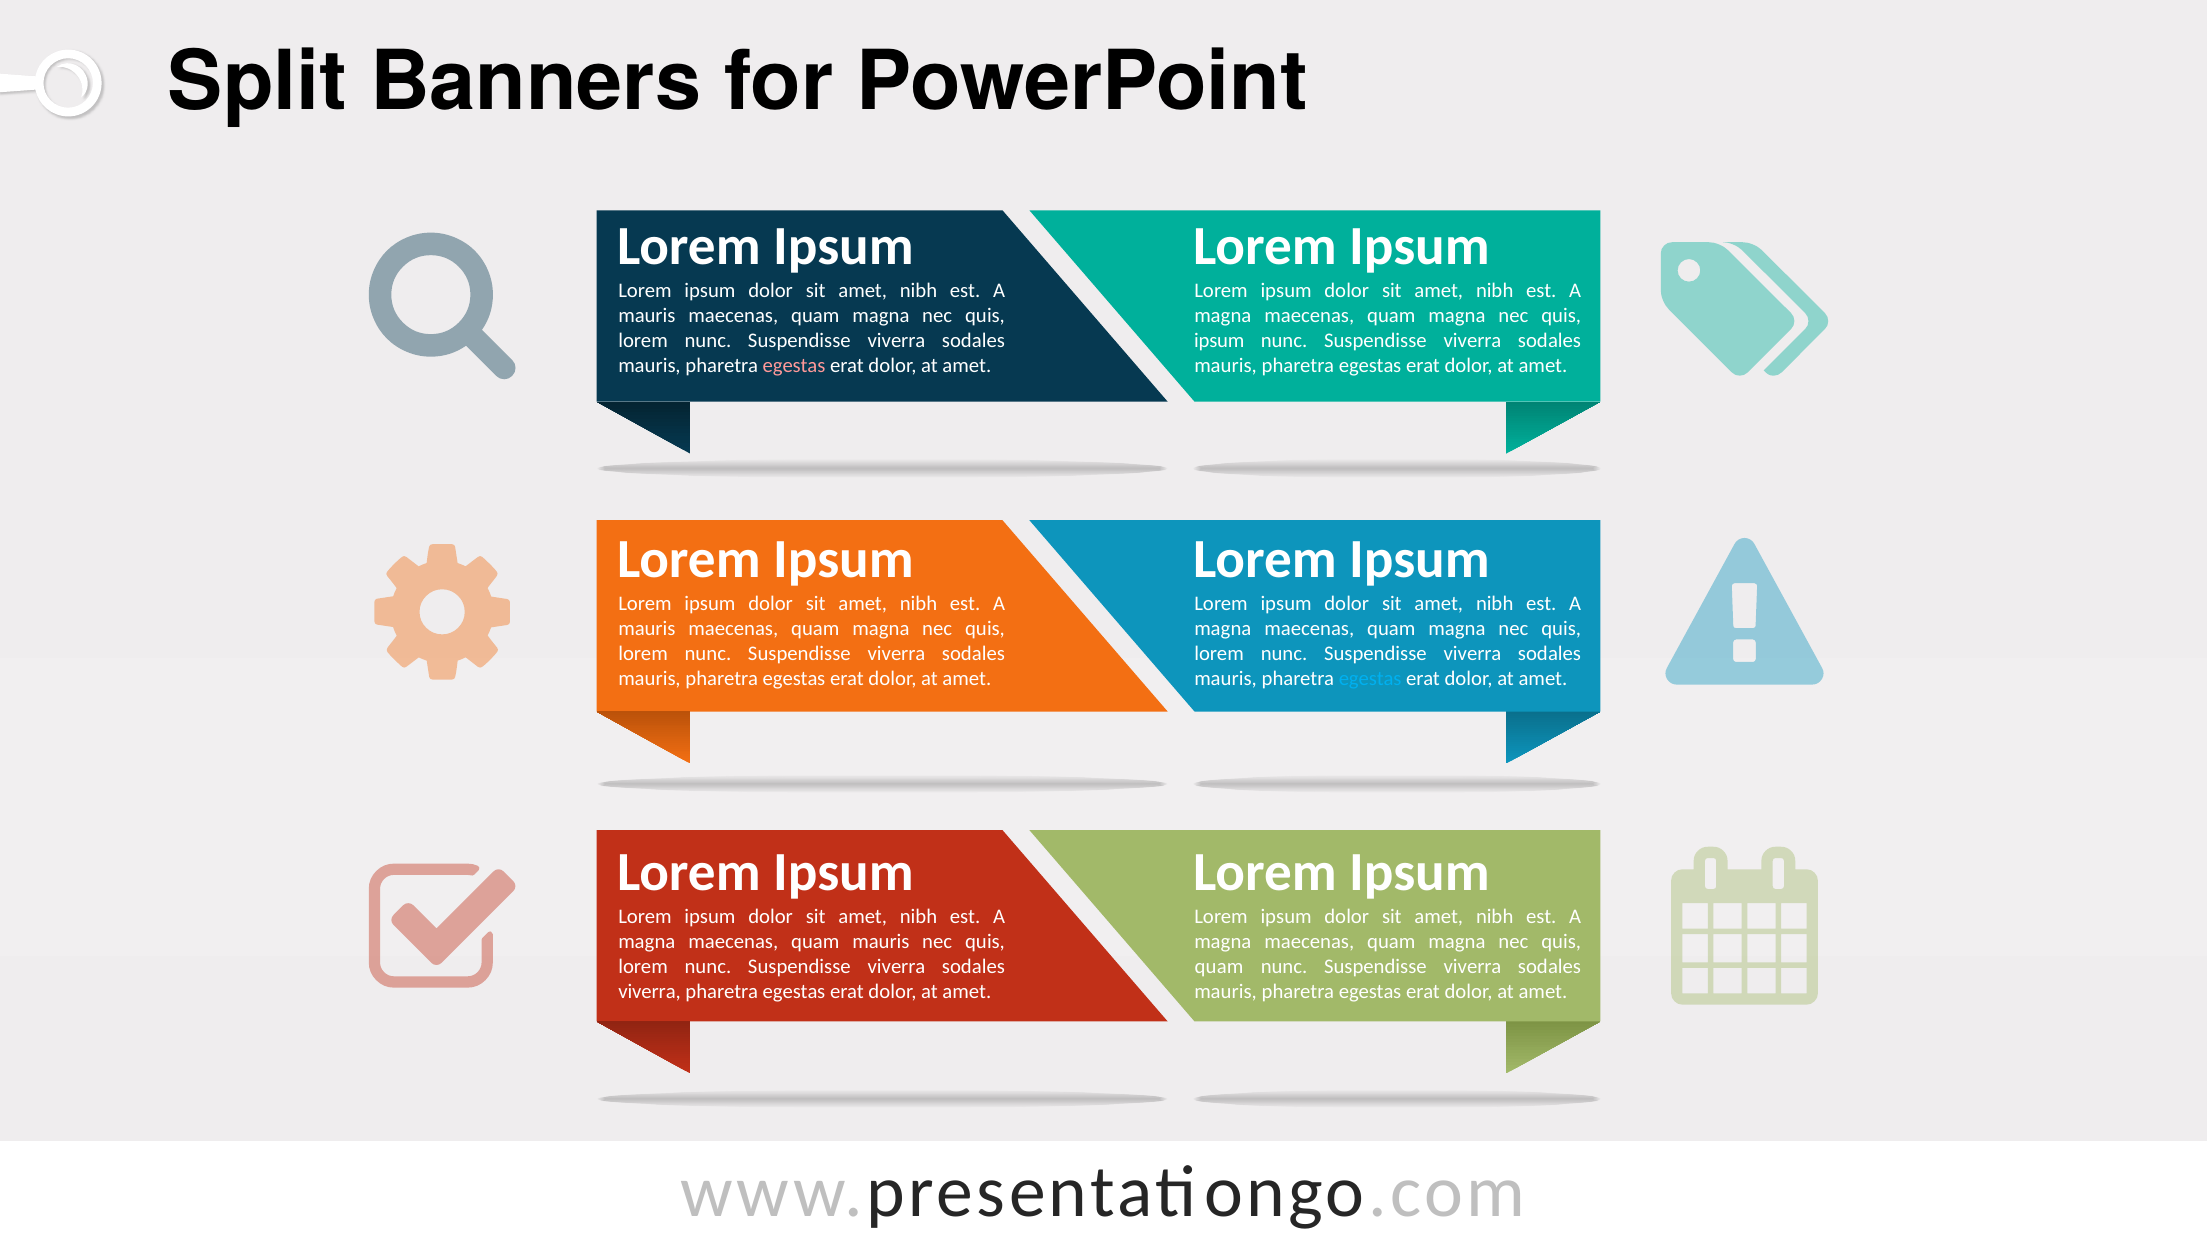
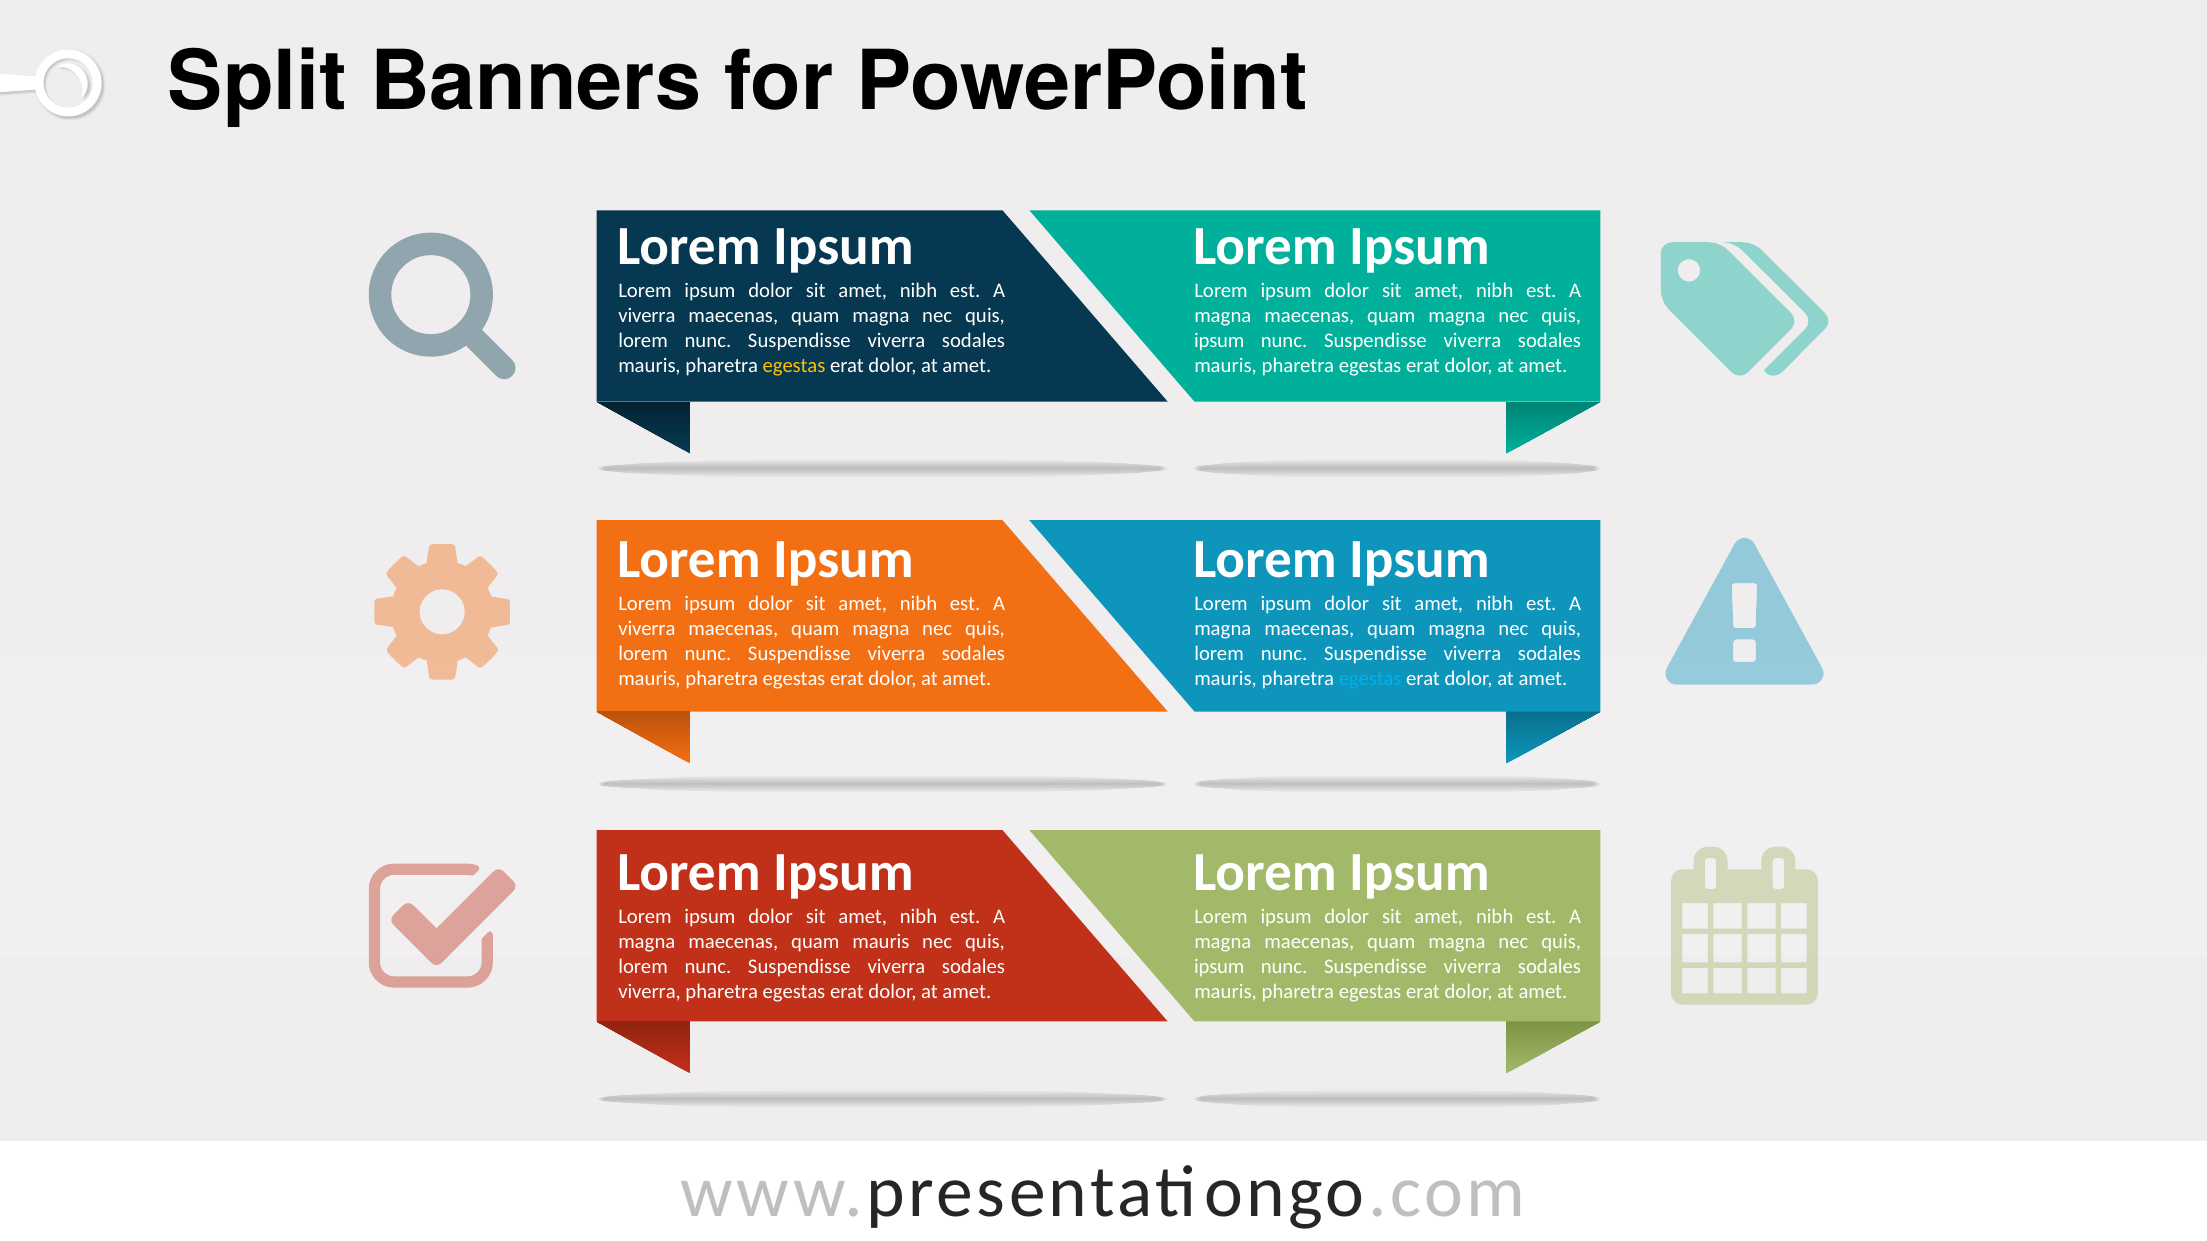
mauris: mauris -> viverra (647, 316)
egestas colour: pink -> yellow (794, 366)
mauris: mauris -> viverra (647, 629)
quam: quam -> ipsum (1219, 967)
